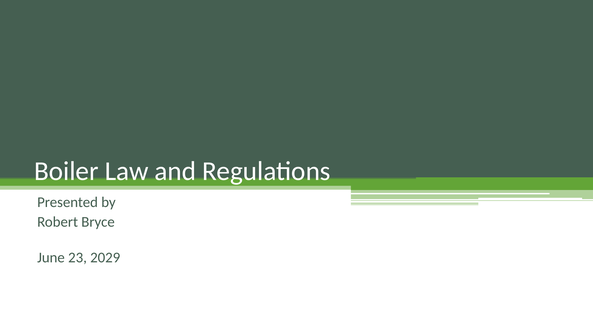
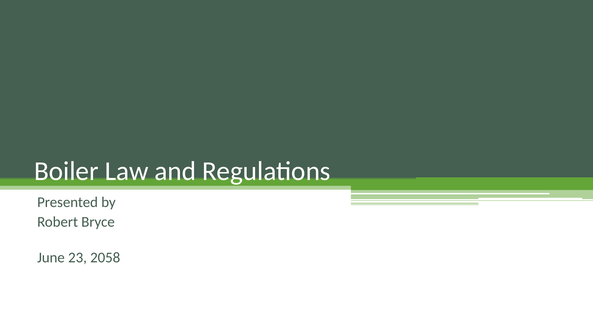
2029: 2029 -> 2058 (105, 257)
